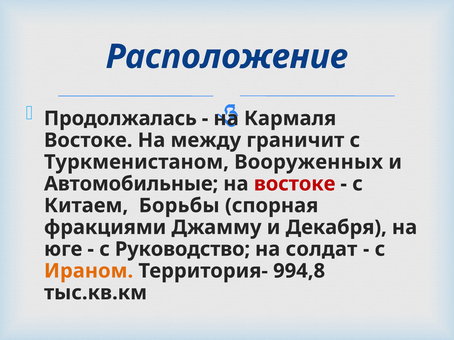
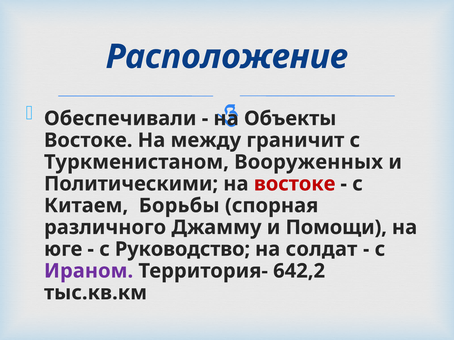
Продолжалась: Продолжалась -> Обеспечивали (120, 119)
Кармаля: Кармаля -> Объекты (290, 119)
Автомобильные: Автомобильные -> Политическими (131, 184)
фракциями: фракциями -> различного (105, 228)
Декабря: Декабря -> Помощи (336, 228)
Ираном colour: orange -> purple (89, 271)
994,8: 994,8 -> 642,2 (299, 271)
